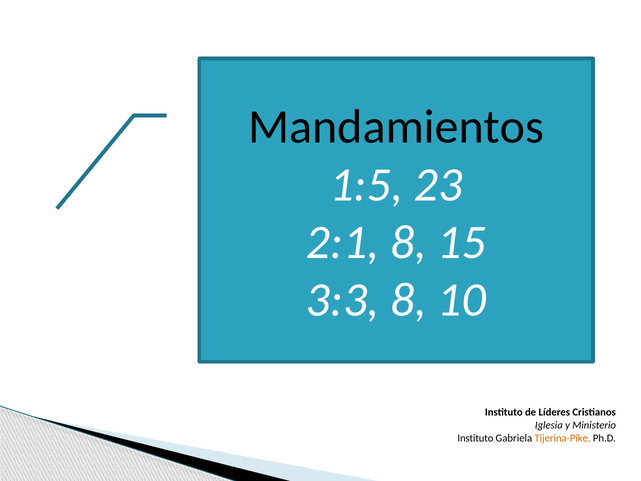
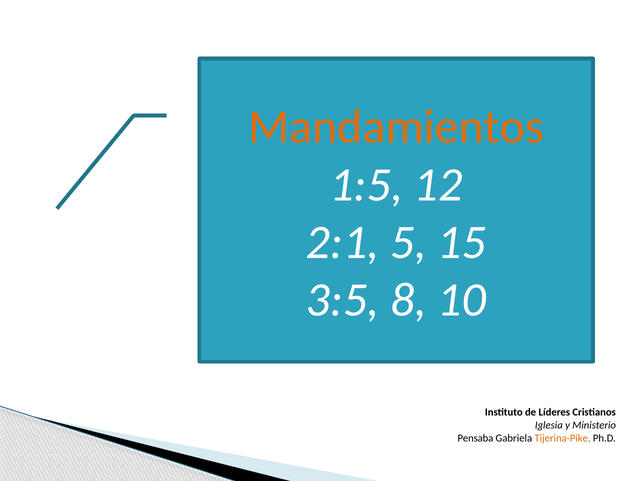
Mandamientos colour: black -> orange (396, 127)
23: 23 -> 12 (438, 185)
2:1 8: 8 -> 5 (408, 242)
3:3: 3:3 -> 3:5 (343, 300)
Instituto: Instituto -> Pensaba (475, 438)
